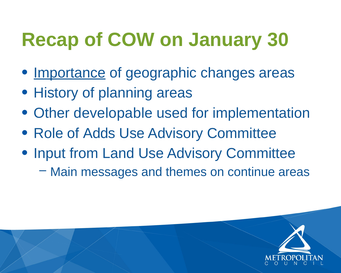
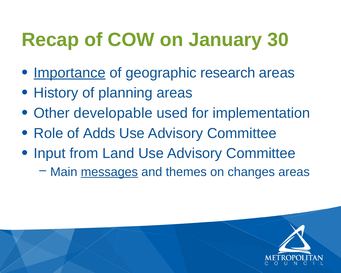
changes: changes -> research (228, 73)
messages underline: none -> present (109, 172)
continue: continue -> changes (251, 172)
